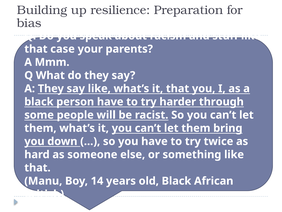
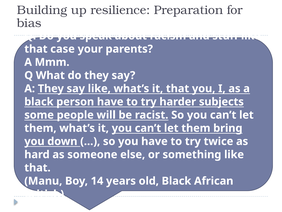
through: through -> subjects (221, 102)
